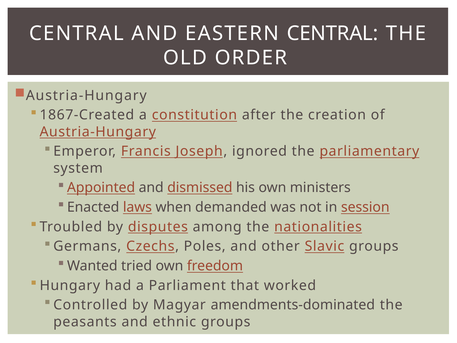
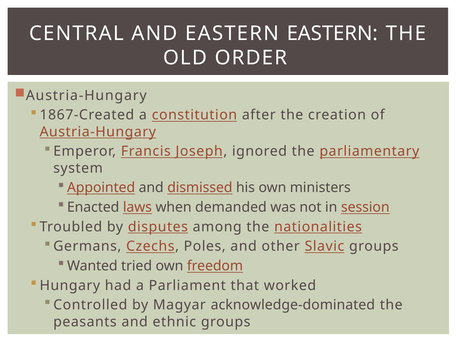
EASTERN CENTRAL: CENTRAL -> EASTERN (332, 33)
amendments-dominated: amendments-dominated -> acknowledge-dominated (293, 305)
